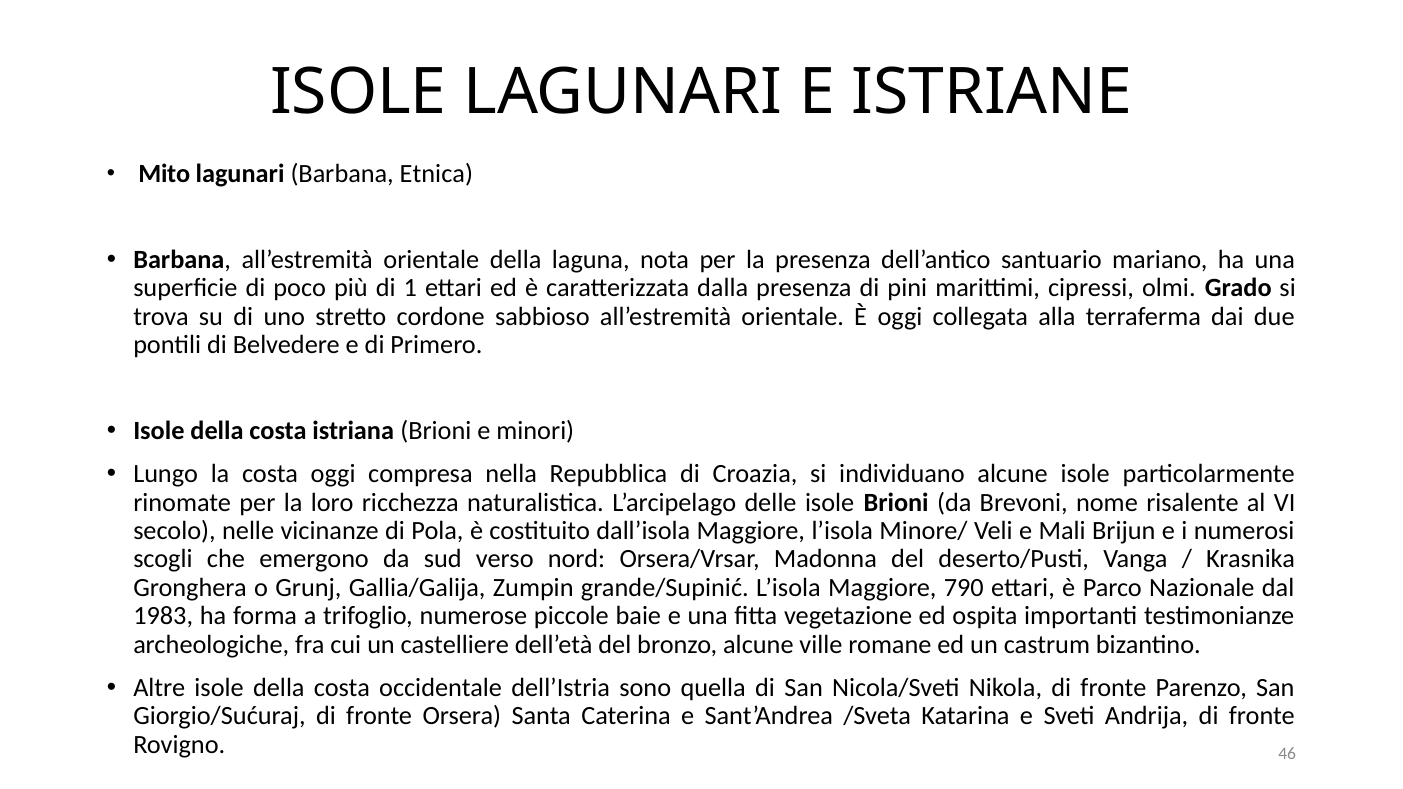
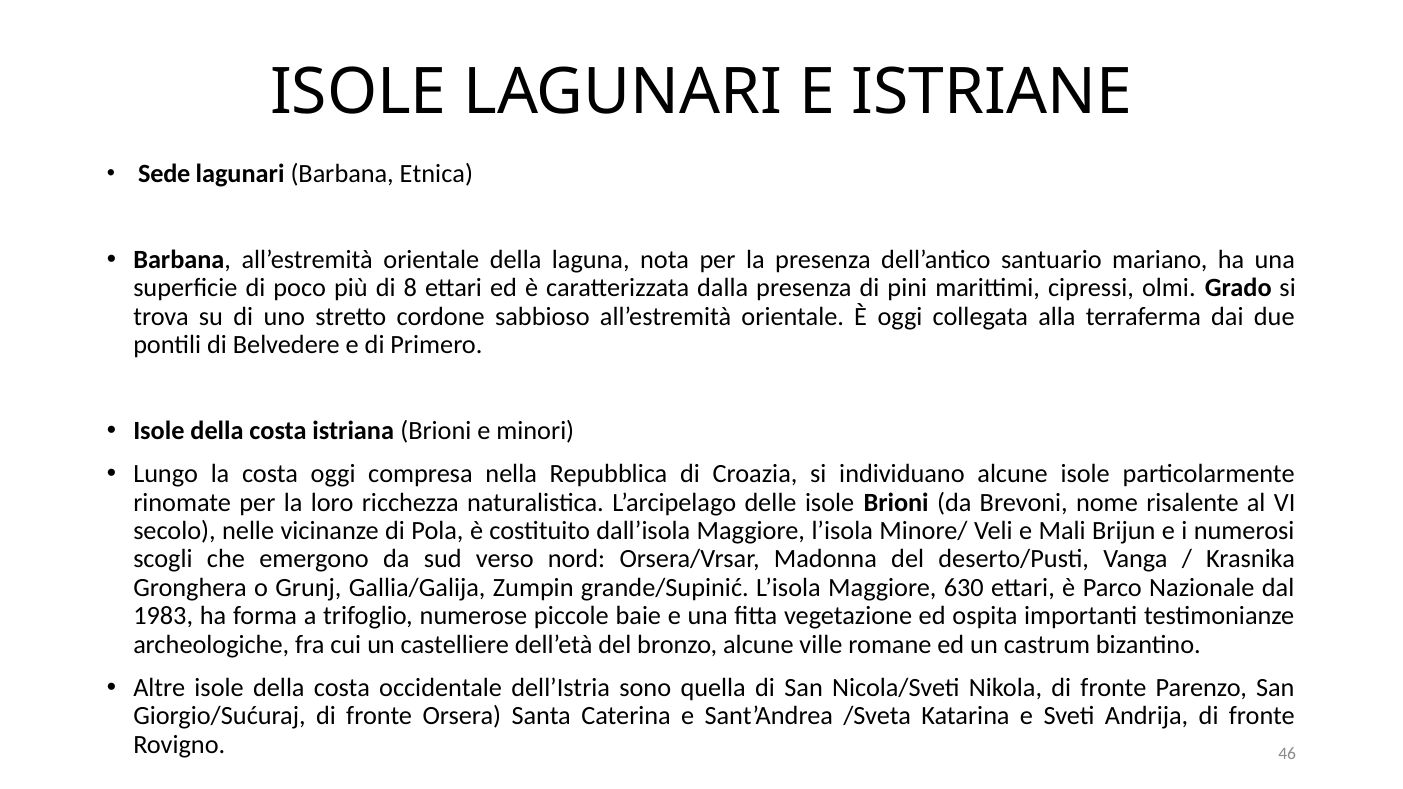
Mito: Mito -> Sede (164, 174)
1: 1 -> 8 (410, 288)
790: 790 -> 630 (964, 588)
